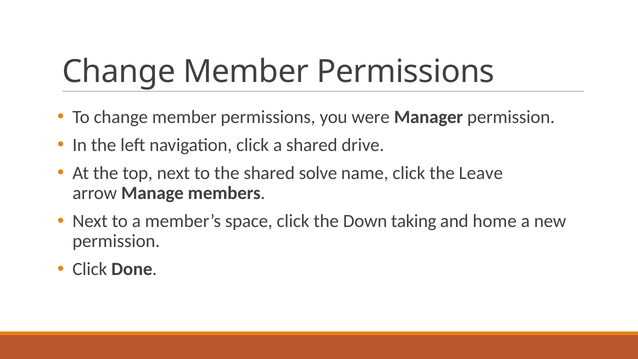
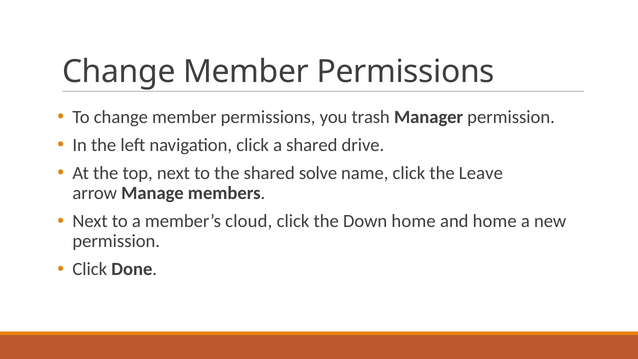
were: were -> trash (371, 117)
space: space -> cloud (249, 221)
Down taking: taking -> home (414, 221)
